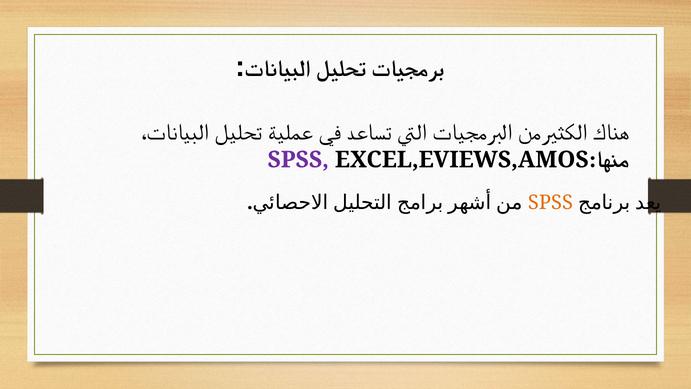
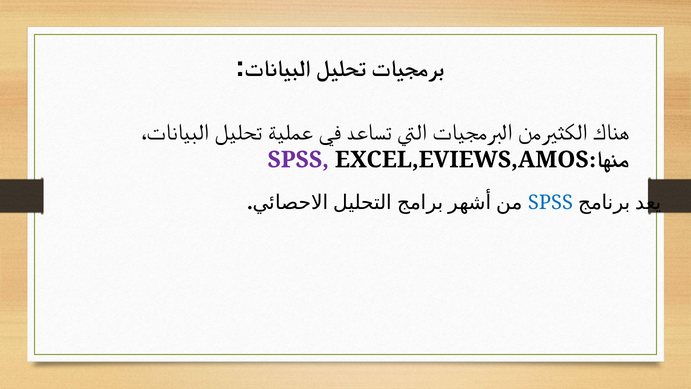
SPSS colour: orange -> blue (550, 202)
